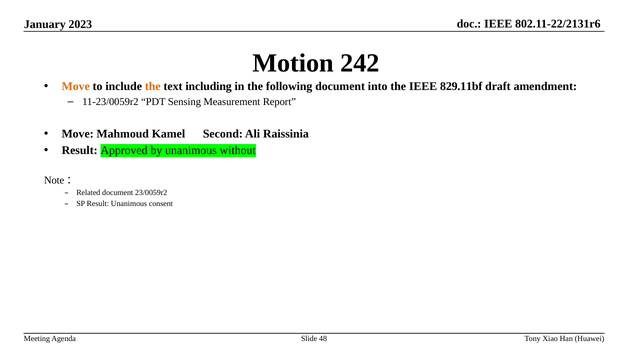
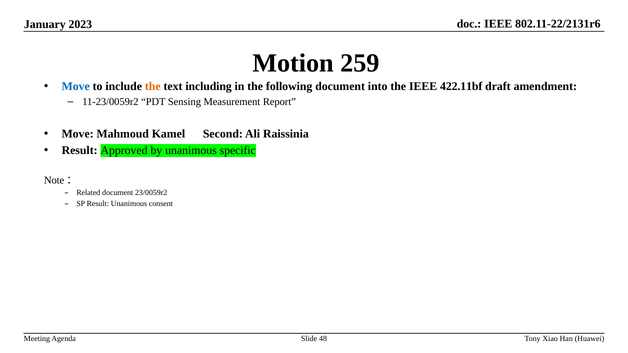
242: 242 -> 259 (360, 63)
Move colour: orange -> blue (76, 86)
829.11bf: 829.11bf -> 422.11bf (461, 86)
without: without -> specific (238, 151)
